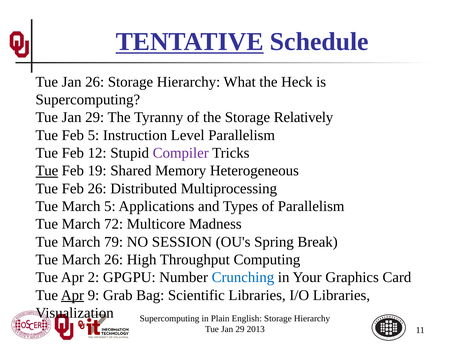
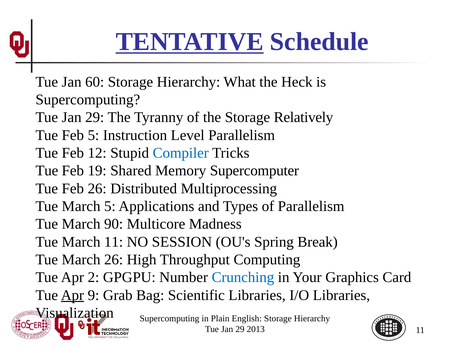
Jan 26: 26 -> 60 (95, 82)
Compiler colour: purple -> blue (181, 153)
Tue underline: present -> none (47, 171)
Heterogeneous: Heterogeneous -> Supercomputer (254, 171)
72: 72 -> 90 (114, 224)
March 79: 79 -> 11 (114, 242)
